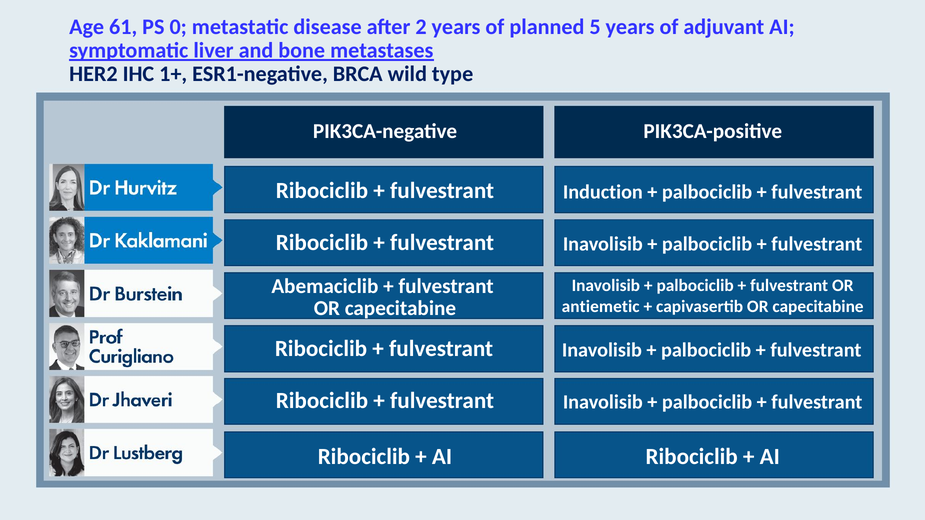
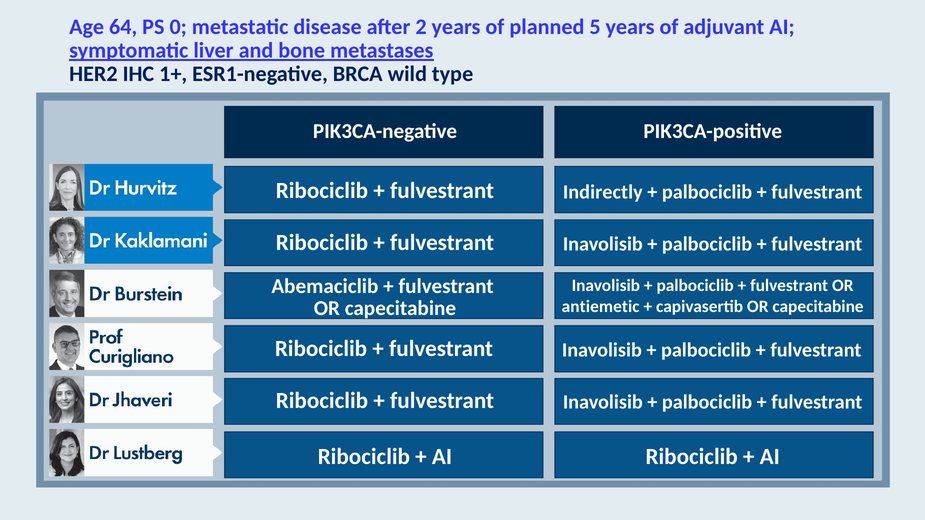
61: 61 -> 64 (123, 27)
Induction: Induction -> Indirectly (603, 192)
